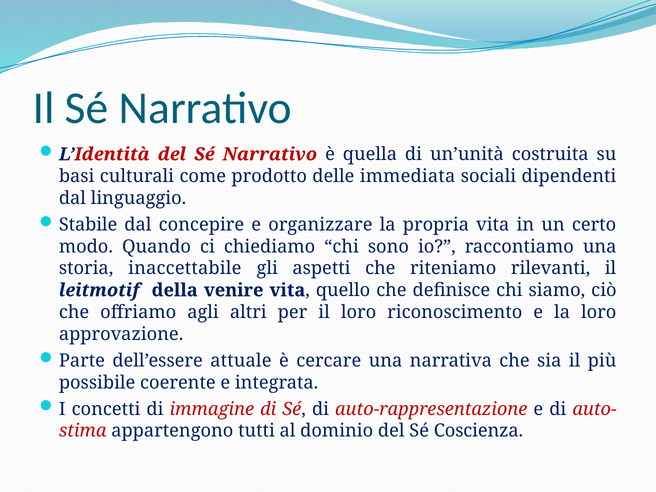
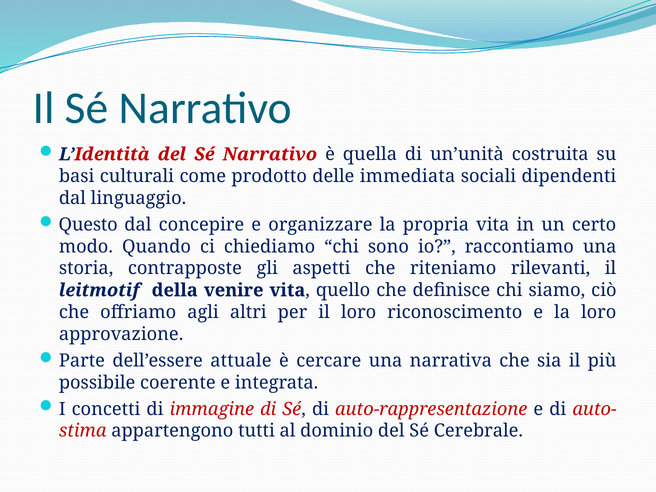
Stabile: Stabile -> Questo (88, 225)
inaccettabile: inaccettabile -> contrapposte (185, 268)
Coscienza: Coscienza -> Cerebrale (478, 431)
